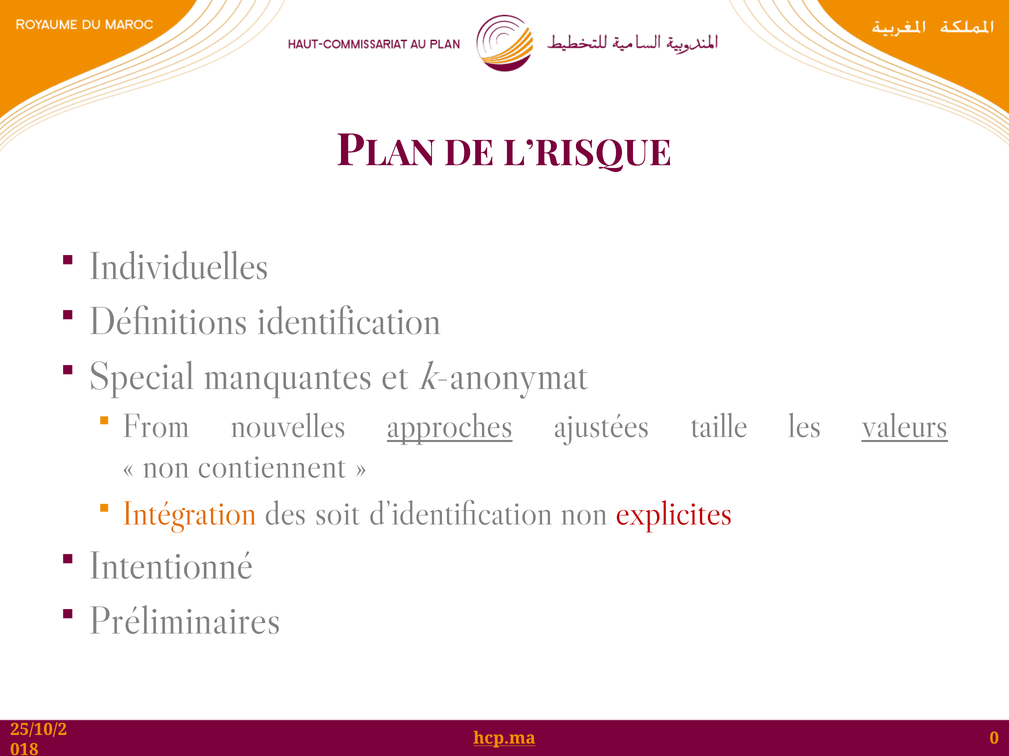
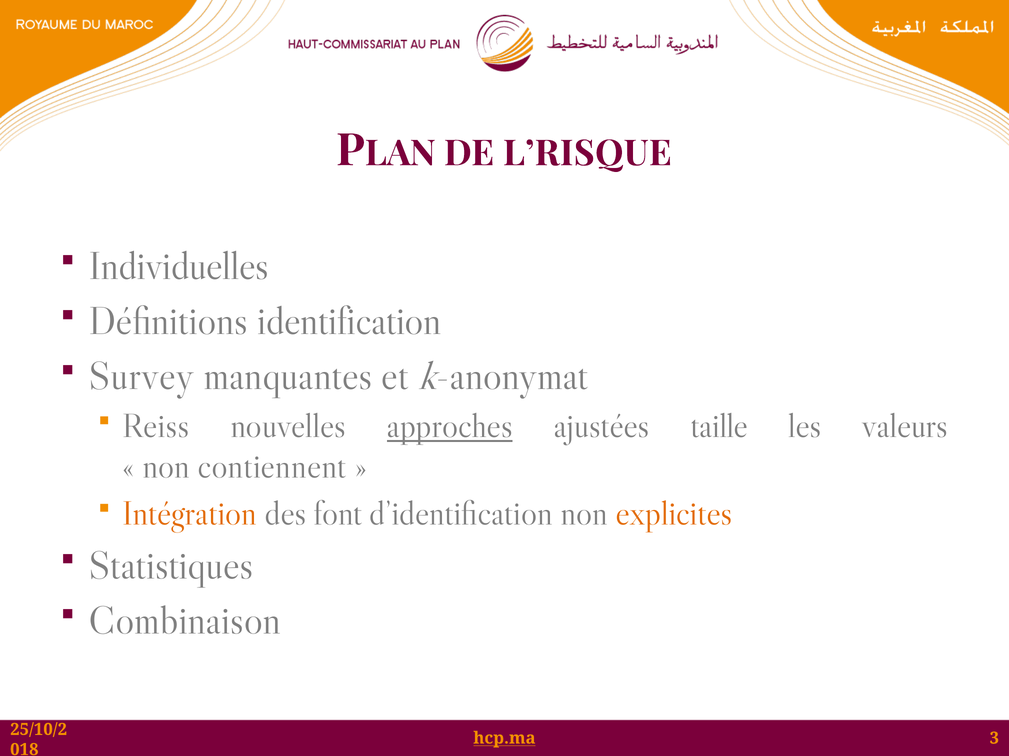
Special: Special -> Survey (141, 377)
From: From -> Reiss (156, 427)
valeurs underline: present -> none (905, 427)
soit: soit -> font (338, 514)
explicites colour: red -> orange (674, 514)
Intentionné: Intentionné -> Statistiques (171, 566)
Préliminaires: Préliminaires -> Combinaison (185, 621)
0: 0 -> 3 (994, 739)
